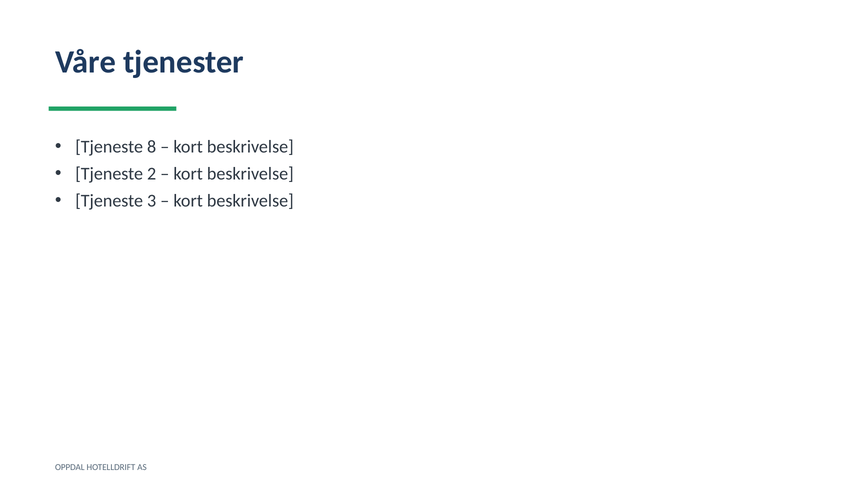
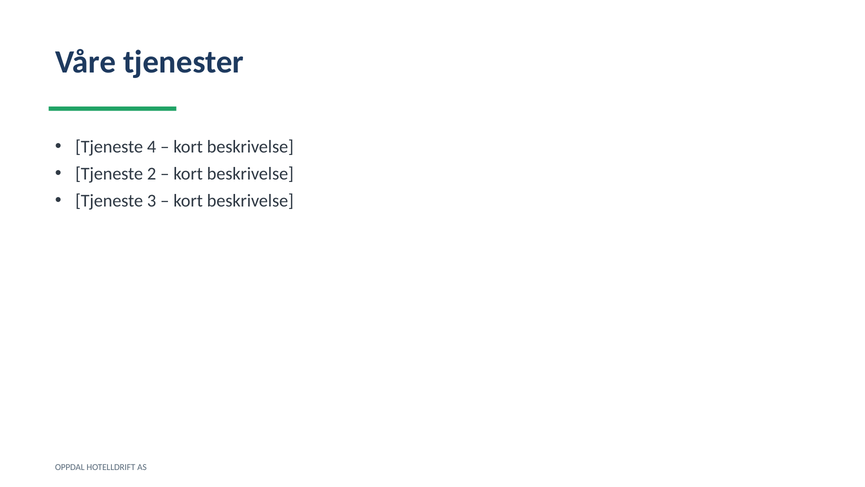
8: 8 -> 4 (152, 147)
